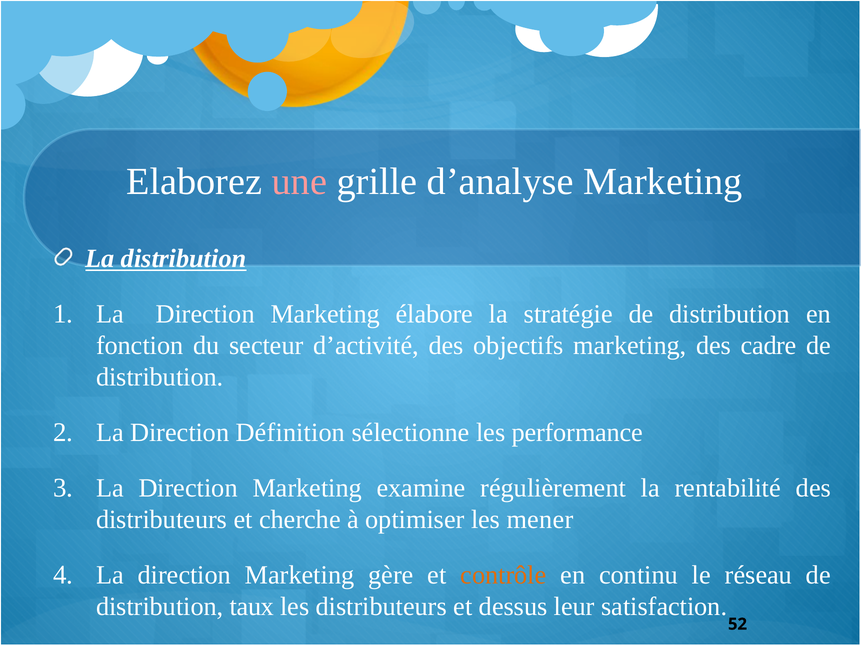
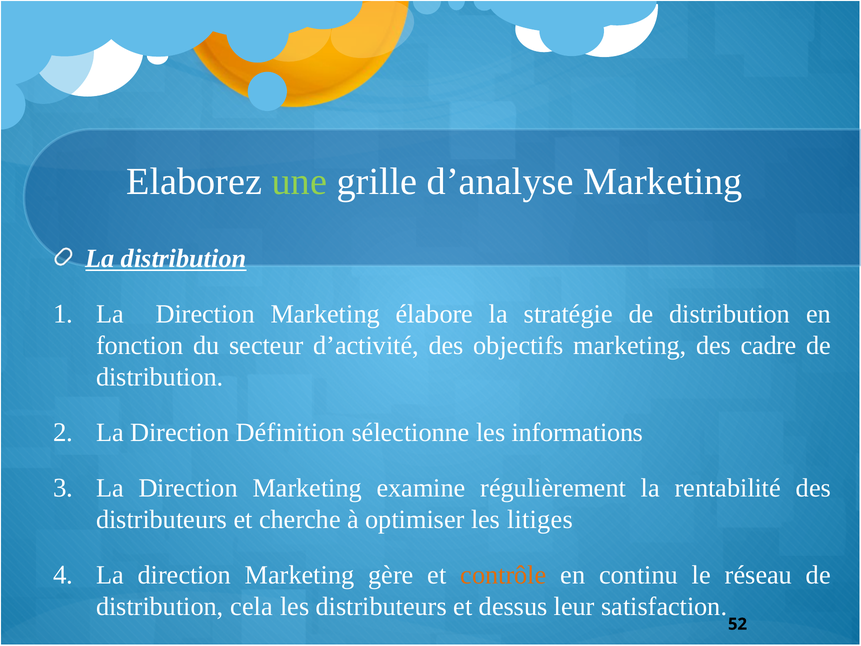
une colour: pink -> light green (299, 181)
performance: performance -> informations (577, 432)
mener: mener -> litiges (540, 520)
taux: taux -> cela (252, 607)
